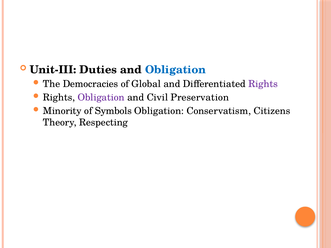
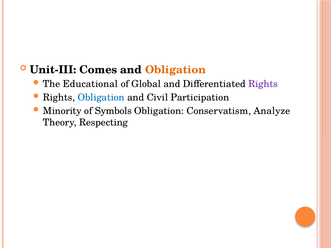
Duties: Duties -> Comes (98, 70)
Obligation colour: blue -> orange (175, 70)
Democracies: Democracies -> Educational (90, 84)
Obligation colour: purple -> blue (101, 97)
Preservation: Preservation -> Participation (200, 97)
Citizens: Citizens -> Analyze (272, 111)
